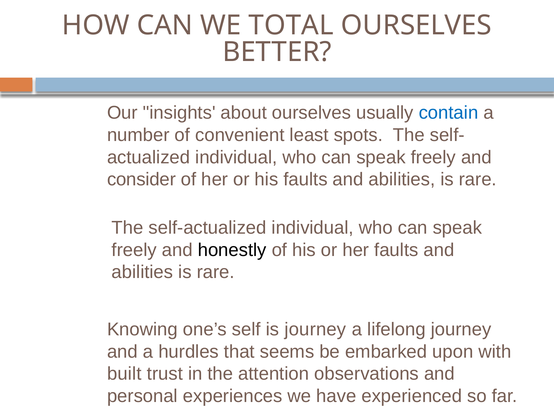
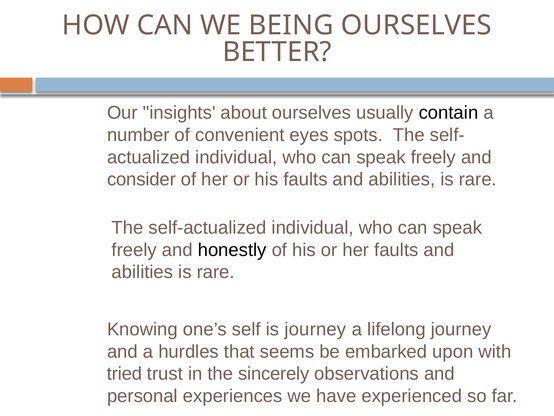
TOTAL: TOTAL -> BEING (291, 25)
contain colour: blue -> black (448, 113)
least: least -> eyes (309, 135)
built: built -> tried (125, 373)
attention: attention -> sincerely (274, 373)
